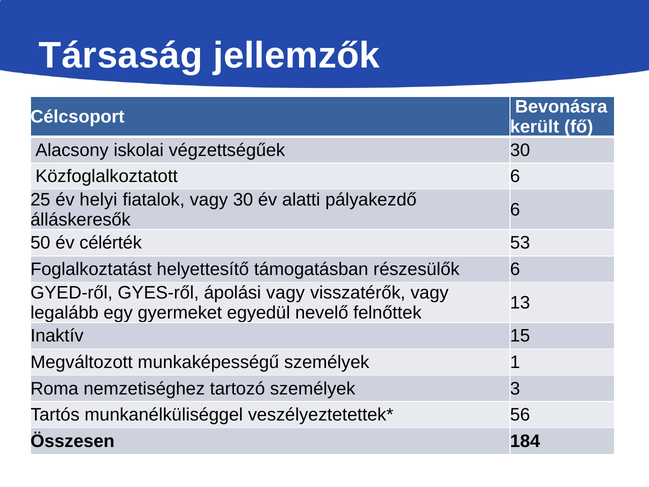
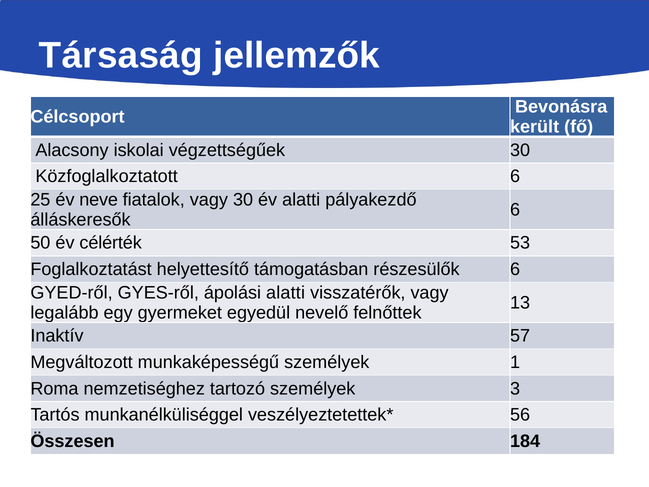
helyi: helyi -> neve (99, 200)
ápolási vagy: vagy -> alatti (286, 292)
15: 15 -> 57 (520, 336)
